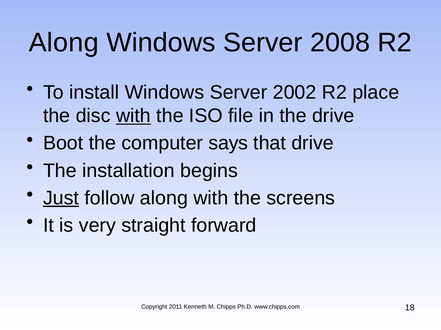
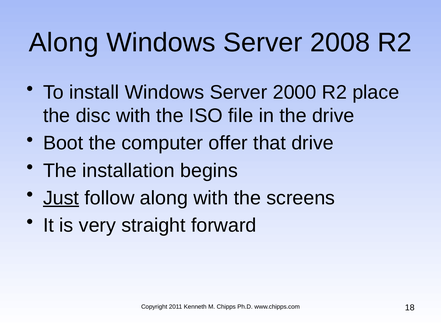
2002: 2002 -> 2000 (295, 93)
with underline: present -> none (133, 116)
says: says -> offer (228, 143)
